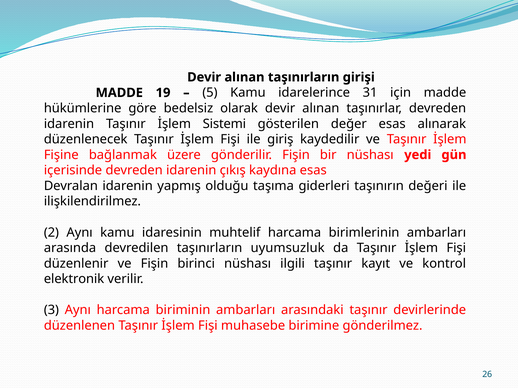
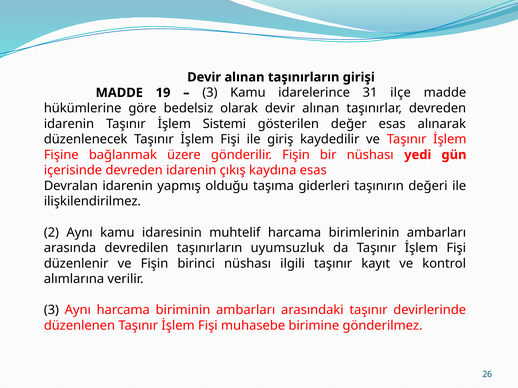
5: 5 -> 3 (210, 93)
için: için -> ilçe (401, 93)
elektronik: elektronik -> alımlarına (74, 279)
